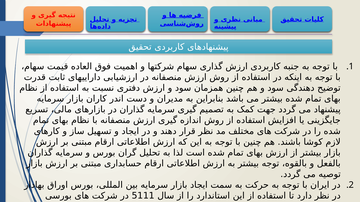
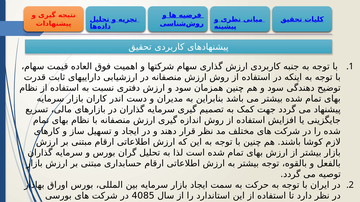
5111: 5111 -> 4085 (143, 196)
